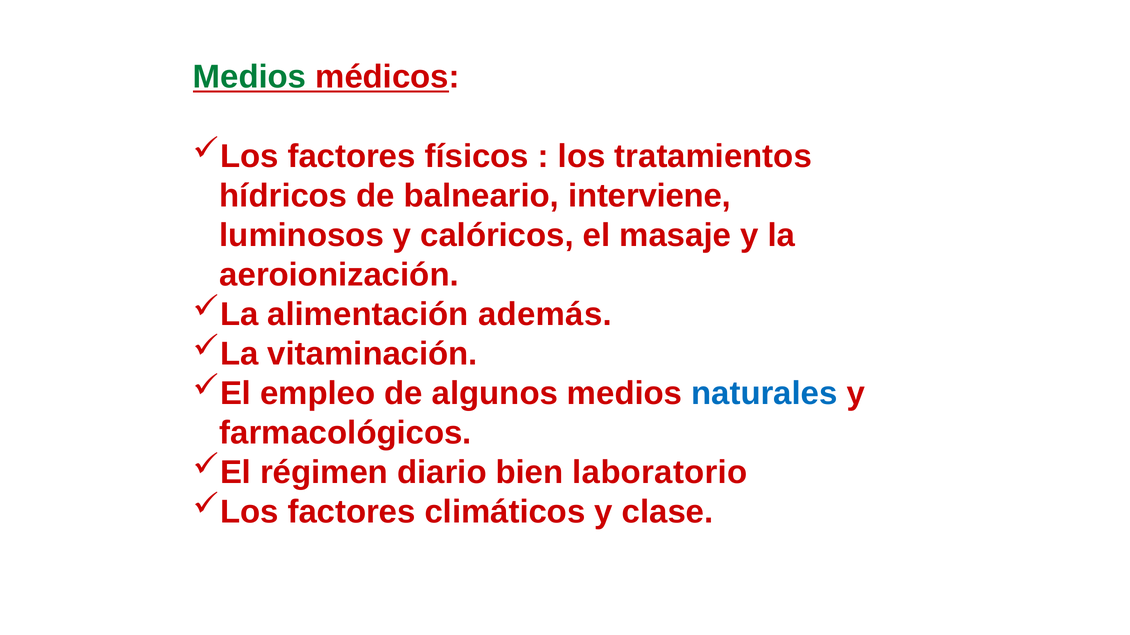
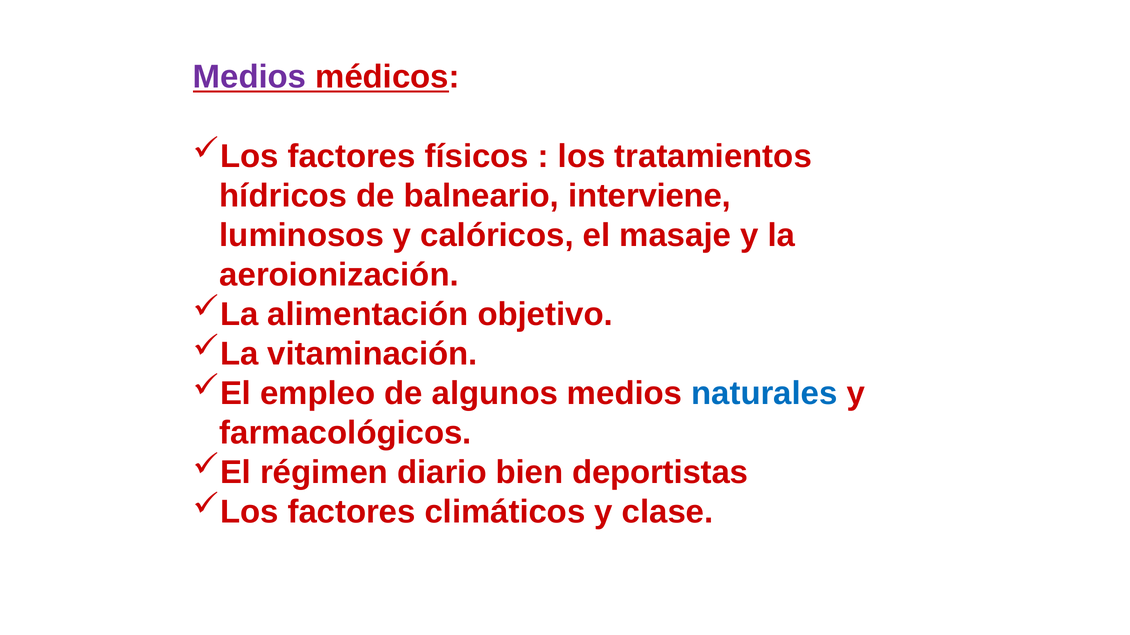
Medios colour: green -> purple (250, 77)
además: además -> objetivo (545, 315)
laboratorio: laboratorio -> deportistas (660, 473)
